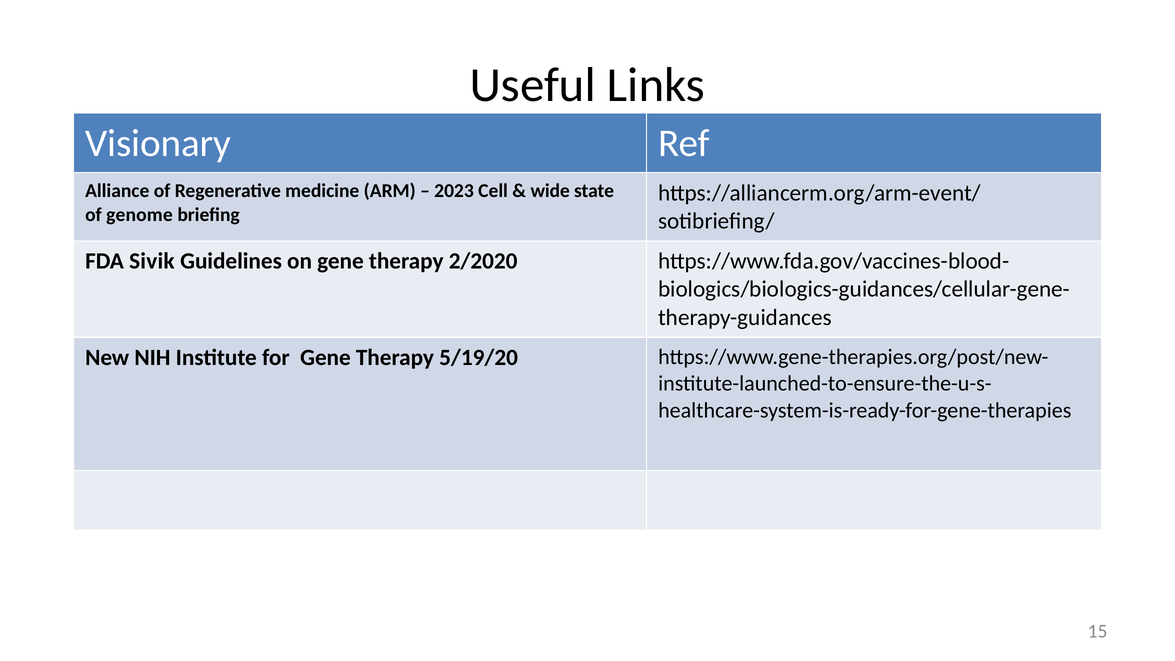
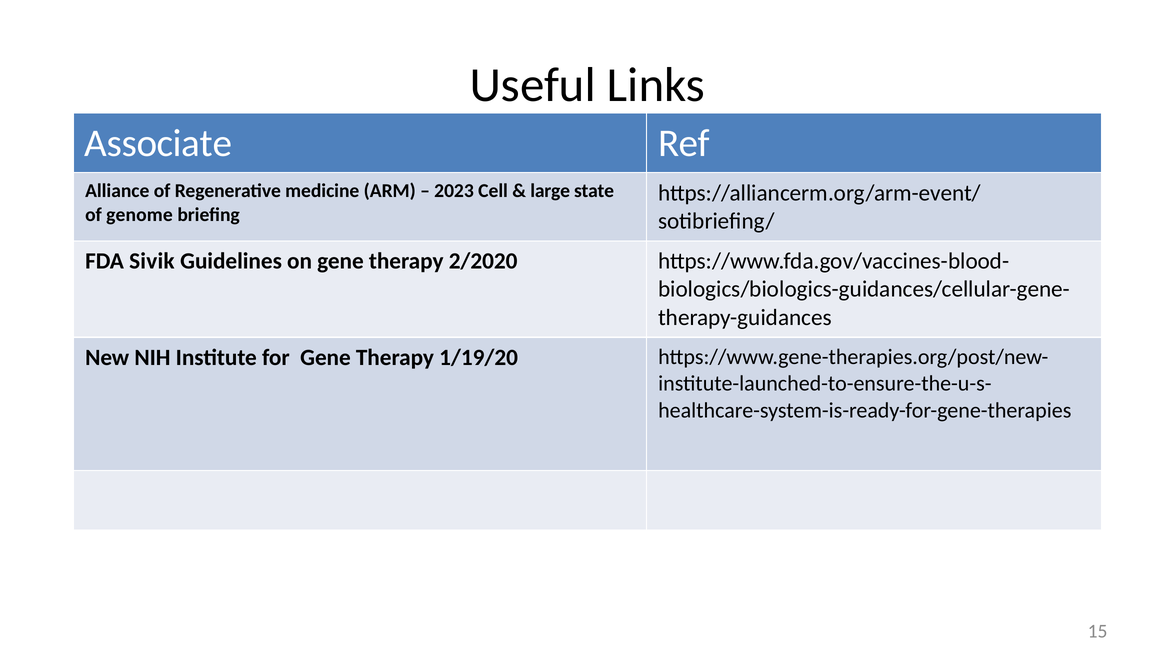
Visionary: Visionary -> Associate (158, 143)
wide: wide -> large (550, 191)
5/19/20: 5/19/20 -> 1/19/20 (479, 357)
